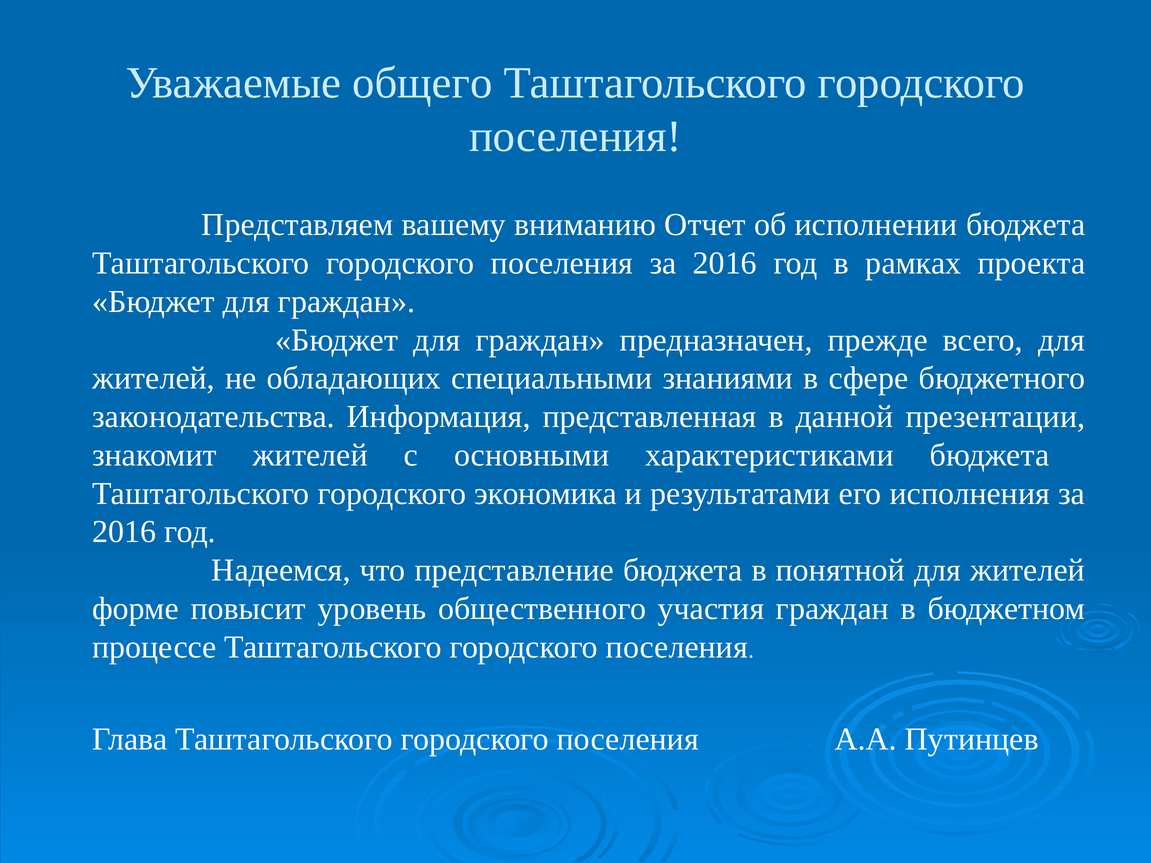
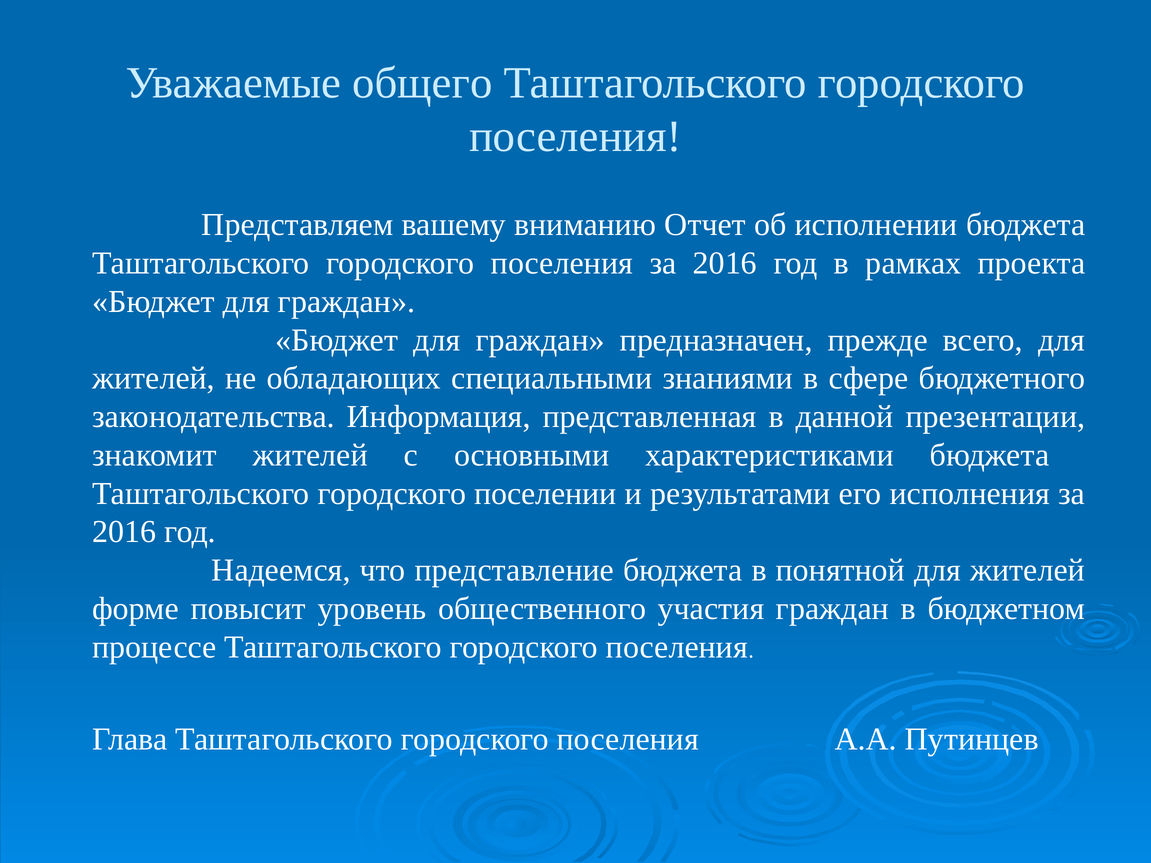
экономика: экономика -> поселении (545, 494)
